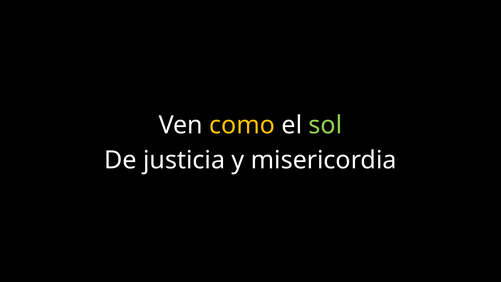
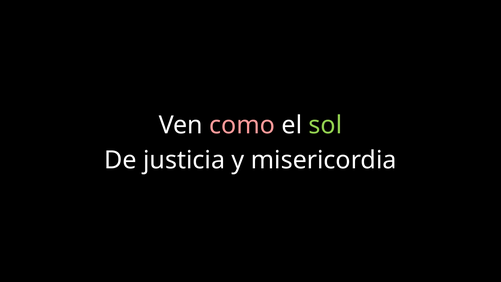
como colour: yellow -> pink (242, 125)
